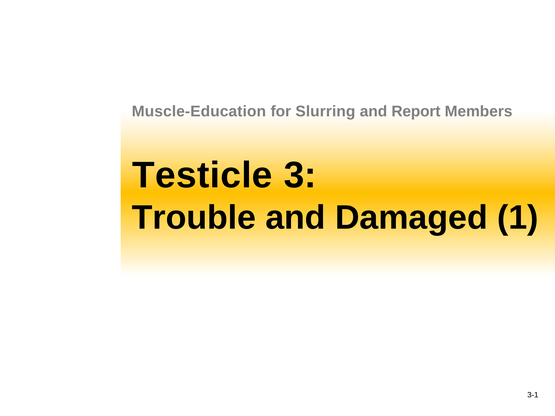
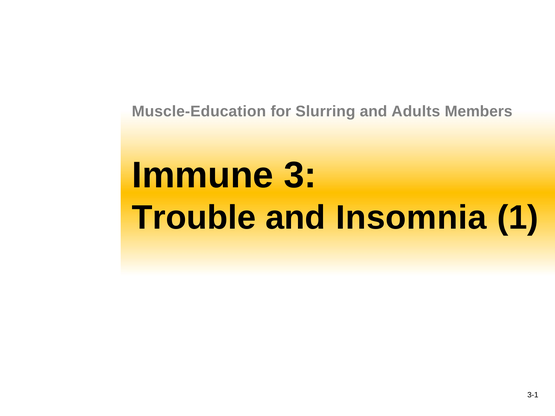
Report: Report -> Adults (416, 112)
Testicle: Testicle -> Immune (203, 175)
Damaged: Damaged -> Insomnia (411, 218)
